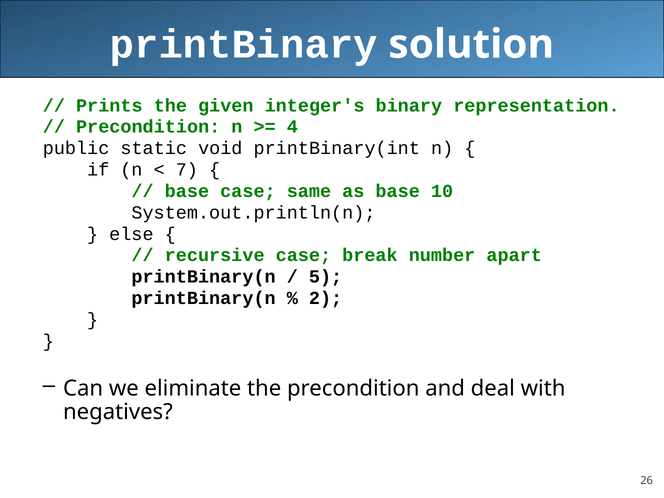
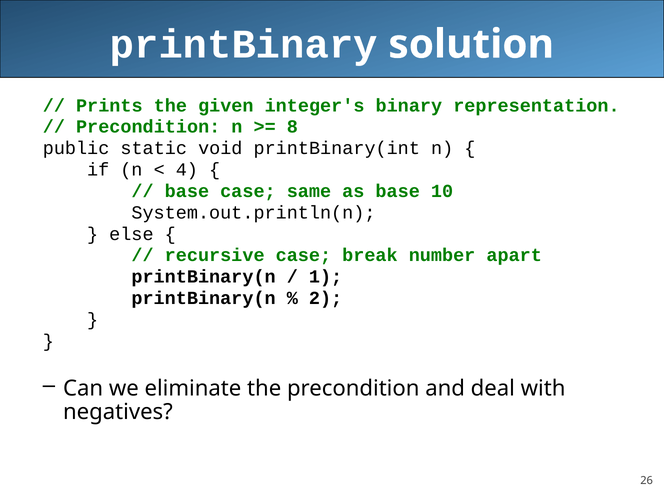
4: 4 -> 8 (292, 127)
7: 7 -> 4 (187, 170)
5: 5 -> 1 (326, 277)
